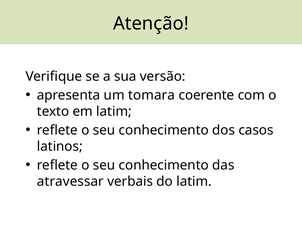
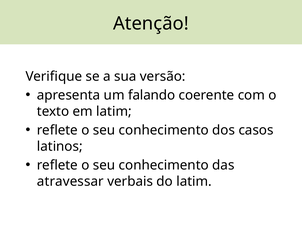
tomara: tomara -> falando (152, 95)
